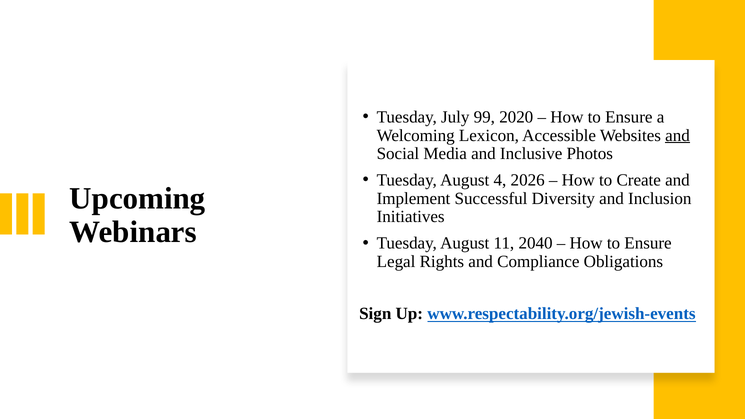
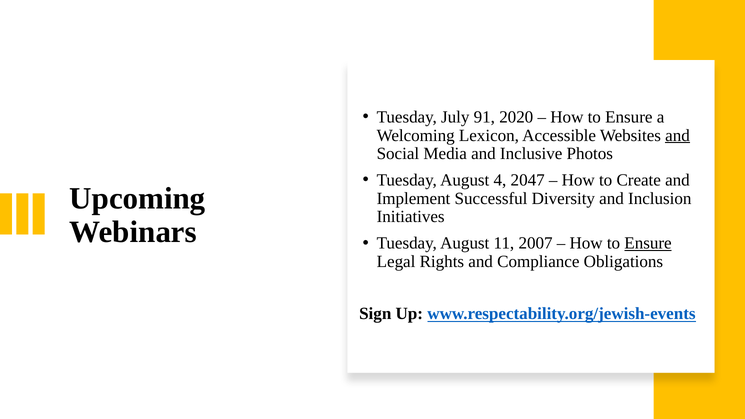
99: 99 -> 91 (484, 117)
2026: 2026 -> 2047 (528, 180)
2040: 2040 -> 2007 (536, 243)
Ensure underline: none -> present (648, 243)
